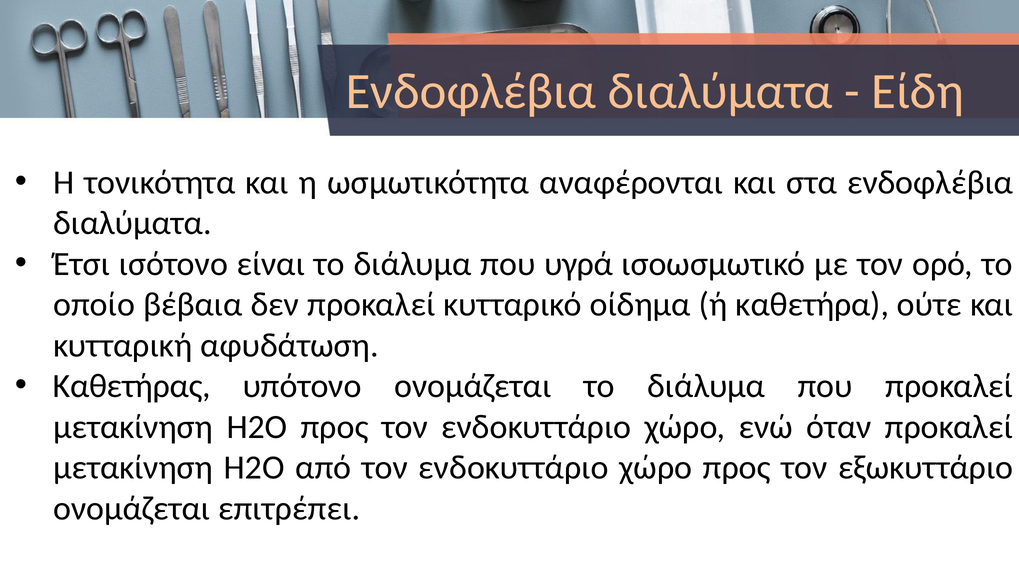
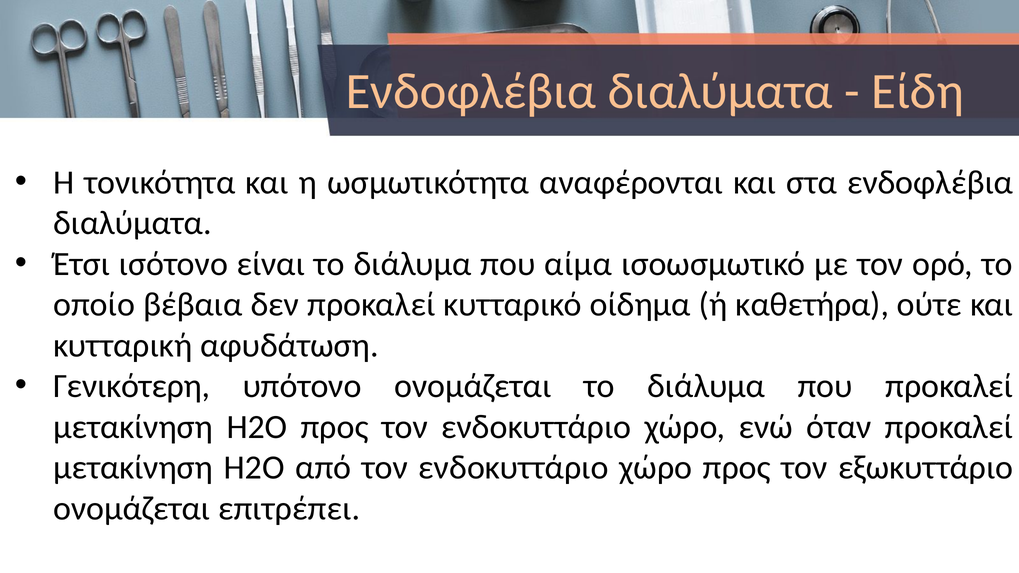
υγρά: υγρά -> αίμα (578, 264)
Καθετήρας: Καθετήρας -> Γενικότερη (132, 386)
